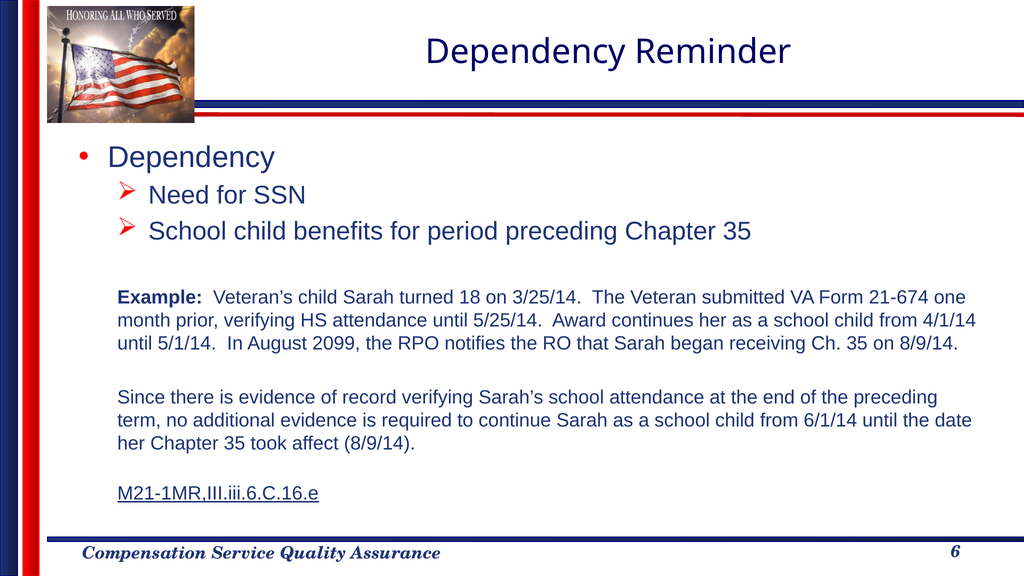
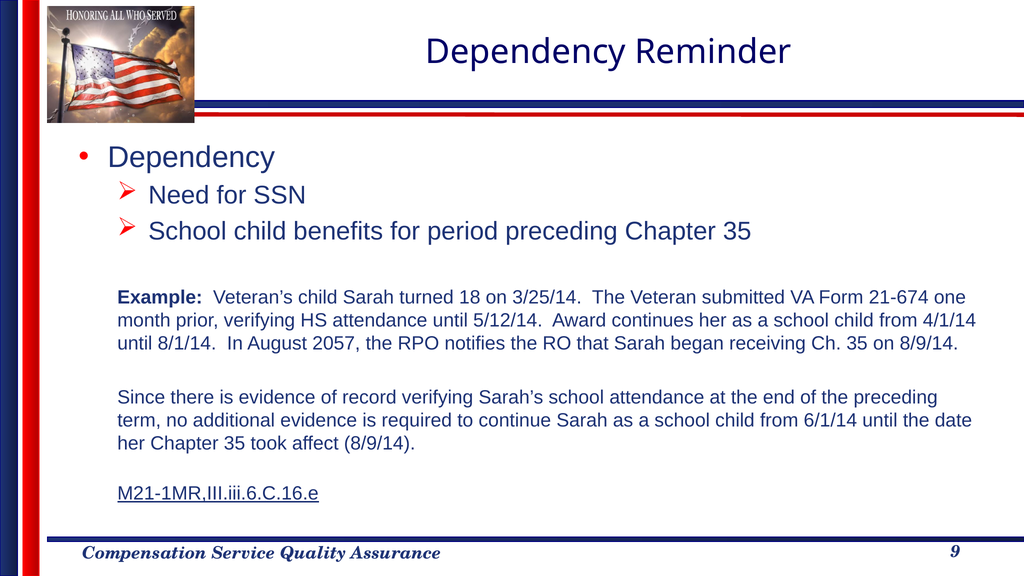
5/25/14: 5/25/14 -> 5/12/14 (508, 320)
5/1/14: 5/1/14 -> 8/1/14 (187, 343)
2099: 2099 -> 2057 (336, 343)
6: 6 -> 9 (956, 551)
